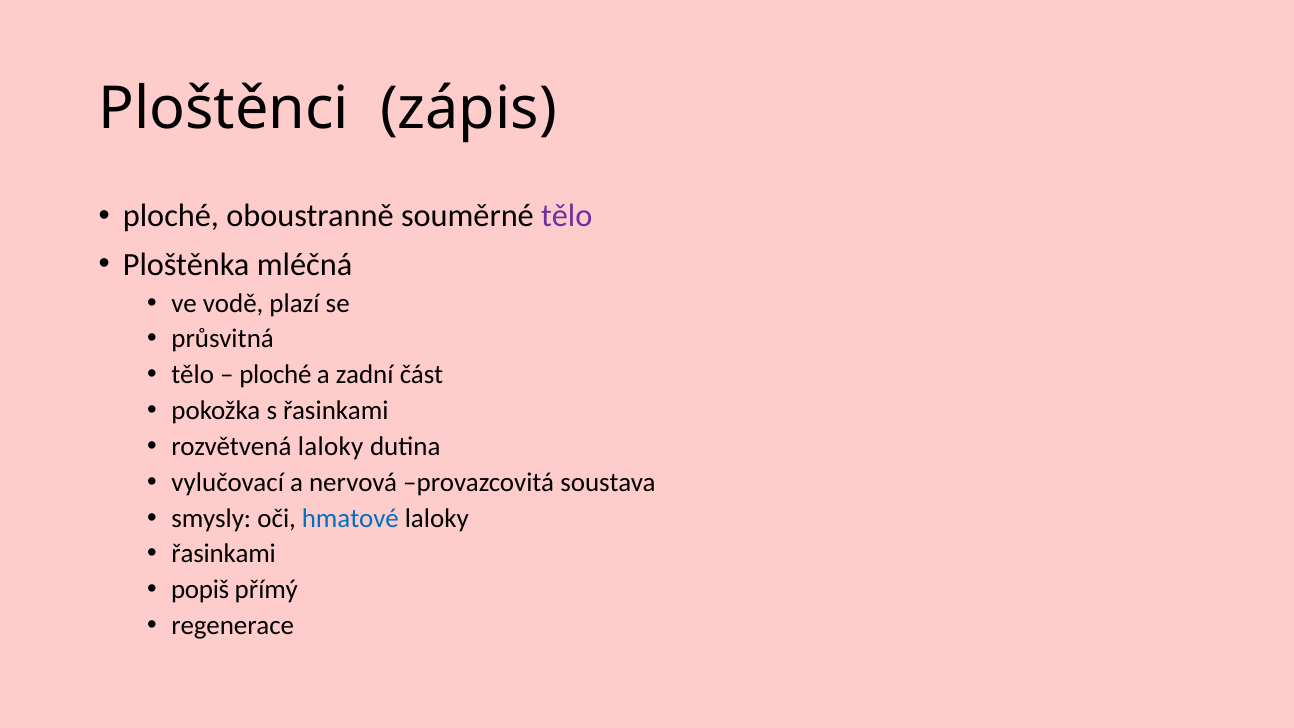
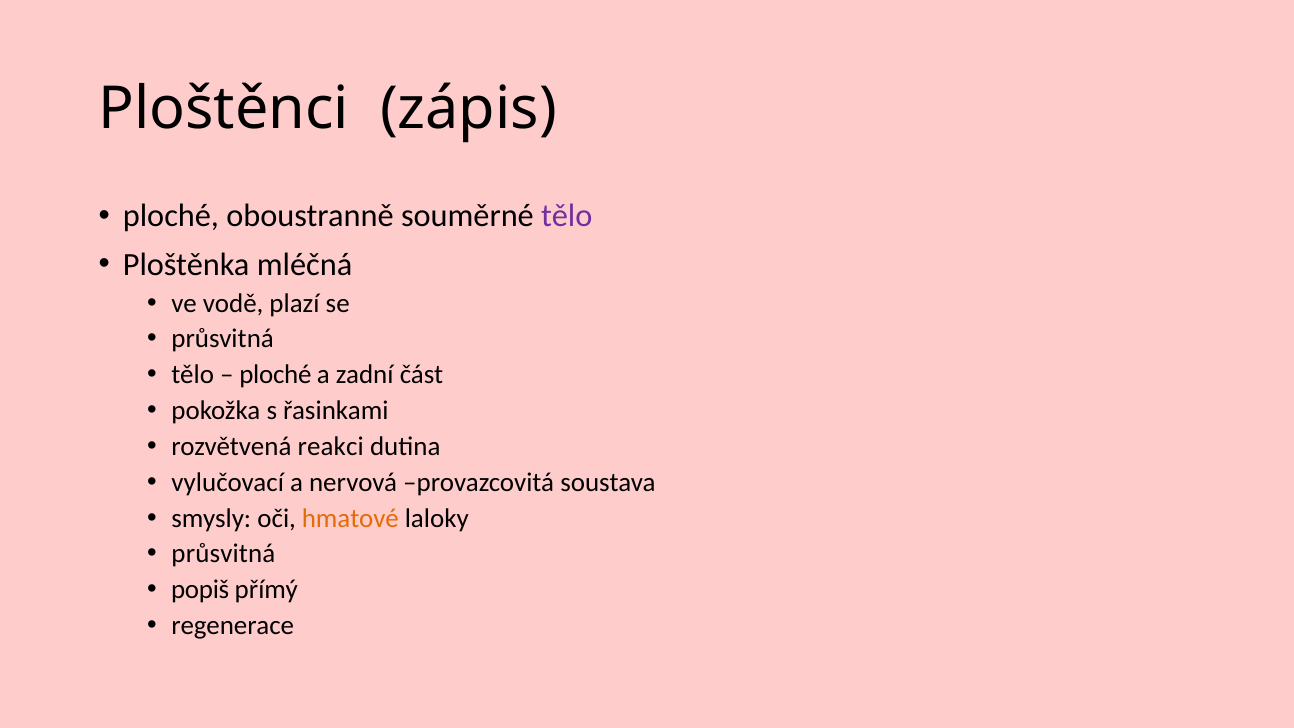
rozvětvená laloky: laloky -> reakci (331, 446)
hmatové colour: blue -> orange (350, 518)
řasinkami: řasinkami -> průsvitná (223, 554)
